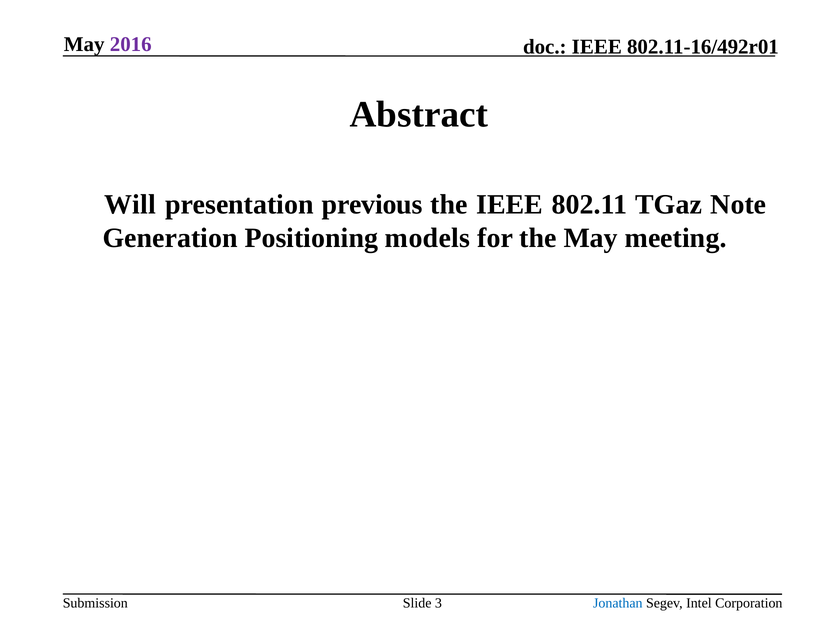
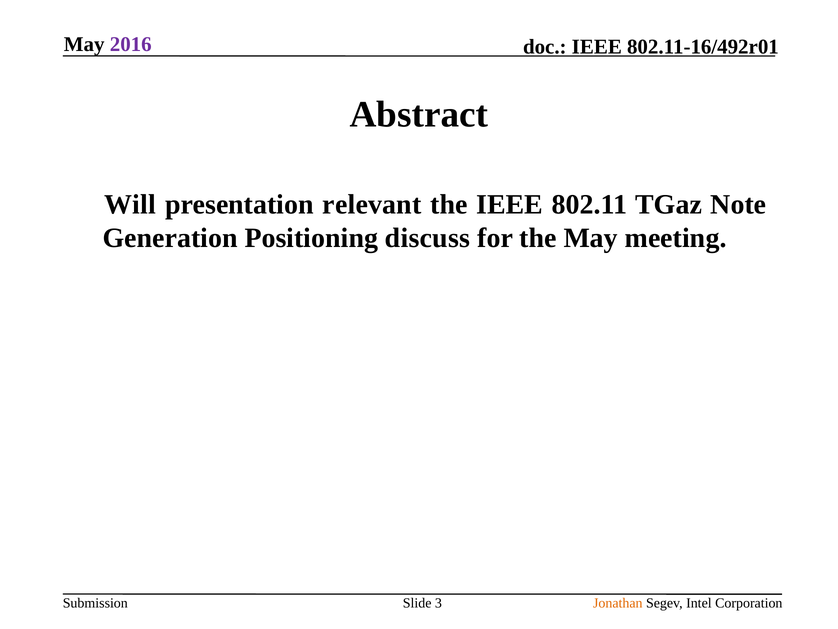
previous: previous -> relevant (372, 205)
models: models -> discuss (428, 238)
Jonathan colour: blue -> orange (618, 603)
